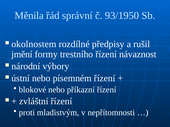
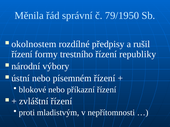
93/1950: 93/1950 -> 79/1950 (122, 16)
jmění: jmění -> řízení (22, 54)
návaznost: návaznost -> republiky (138, 54)
